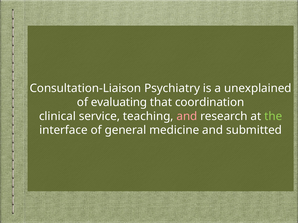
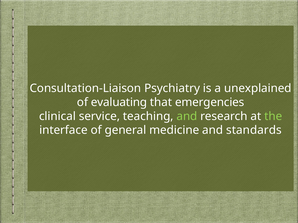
coordination: coordination -> emergencies (210, 103)
and colour: pink -> light green (187, 116)
submitted: submitted -> standards (254, 130)
